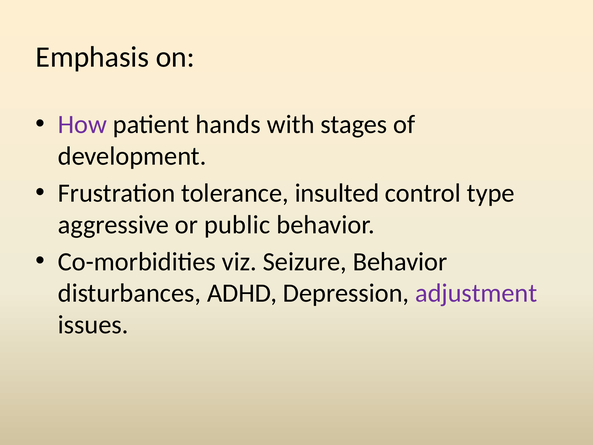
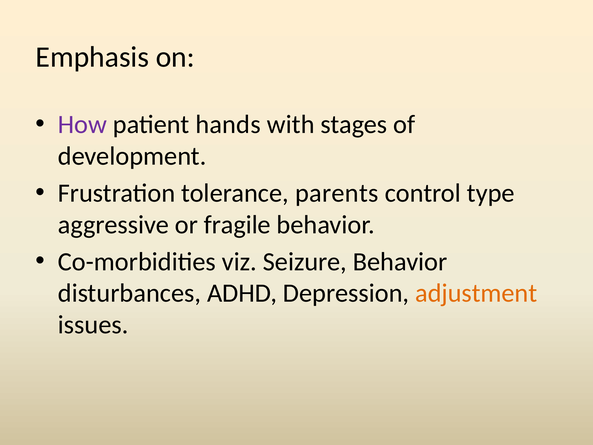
insulted: insulted -> parents (337, 193)
public: public -> fragile (237, 225)
adjustment colour: purple -> orange (476, 293)
